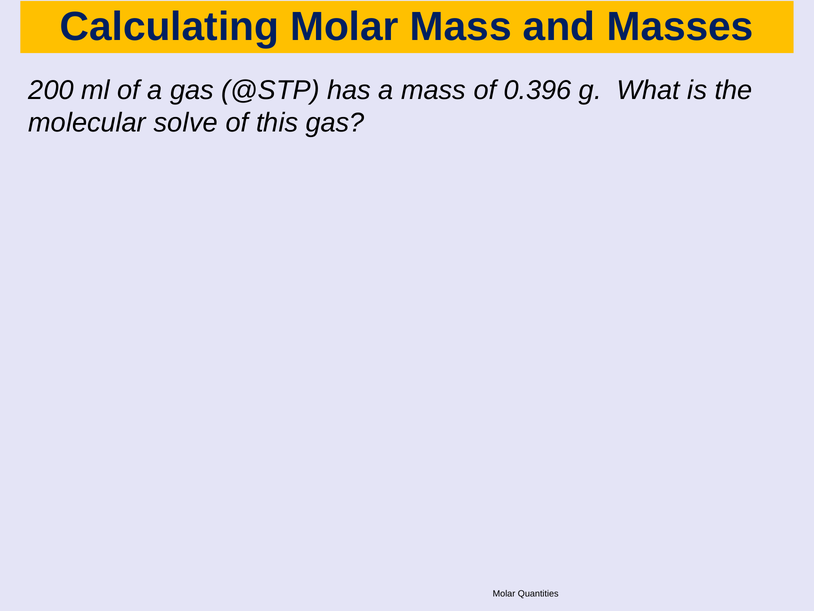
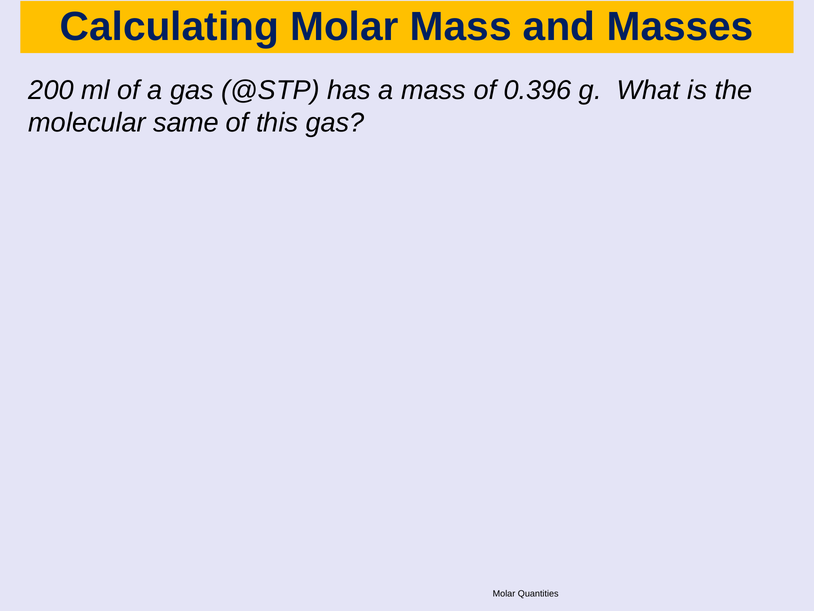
solve: solve -> same (186, 123)
